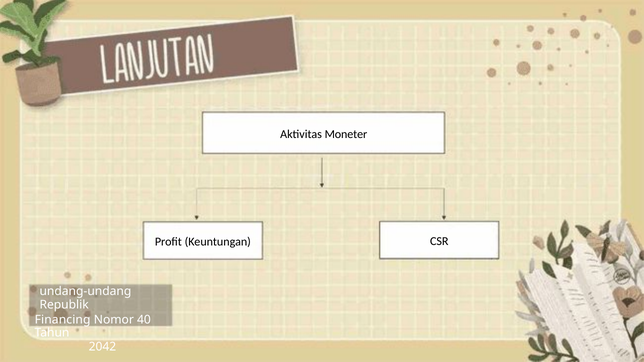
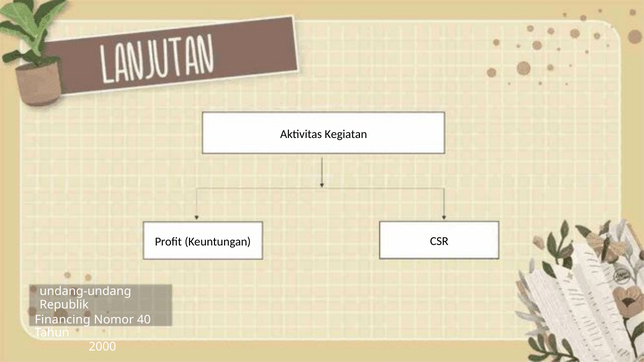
Moneter: Moneter -> Kegiatan (346, 134)
2042: 2042 -> 2000 (102, 347)
